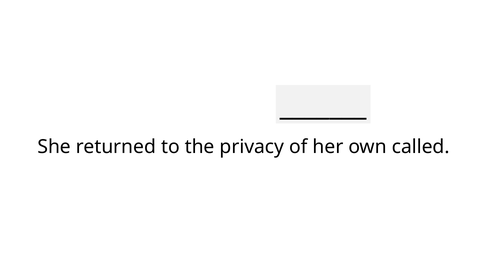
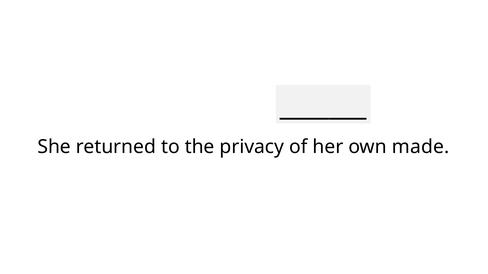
called: called -> made (421, 147)
